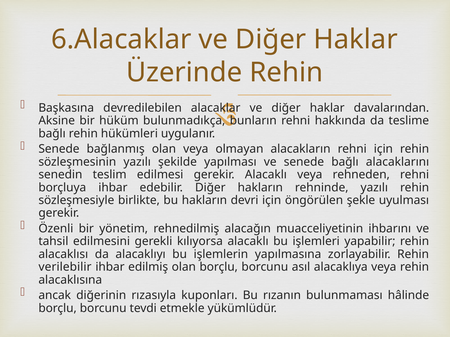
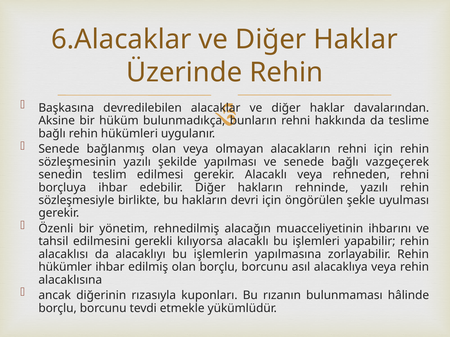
alacaklarını: alacaklarını -> vazgeçerek (397, 162)
verilebilir: verilebilir -> hükümler (65, 267)
